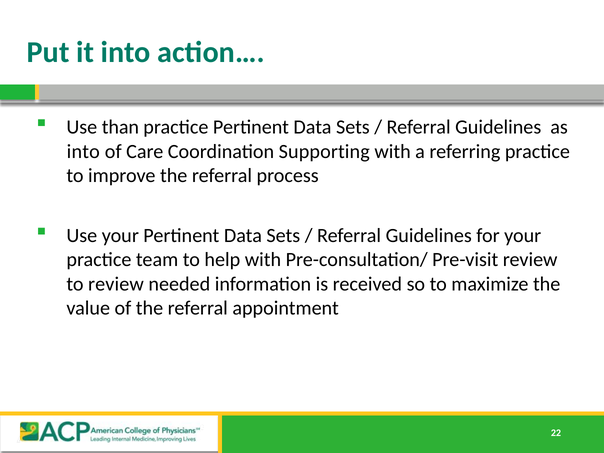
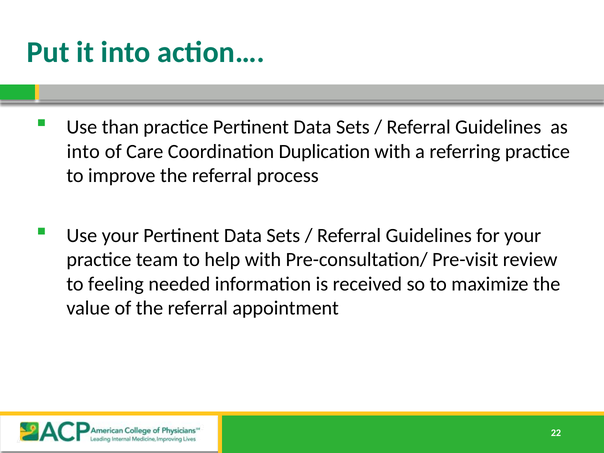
Supporting: Supporting -> Duplication (324, 151)
to review: review -> feeling (116, 284)
